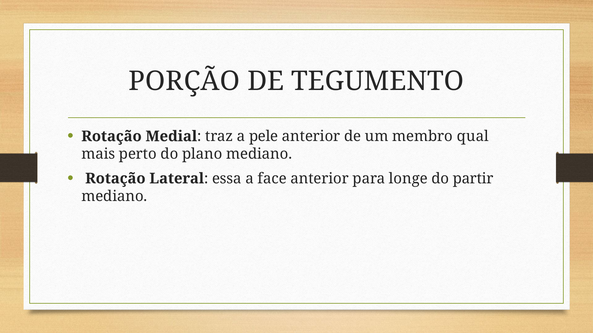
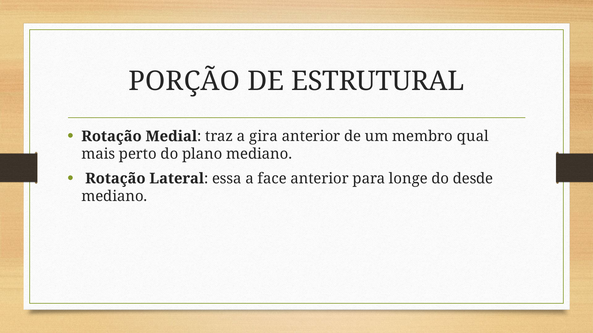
TEGUMENTO: TEGUMENTO -> ESTRUTURAL (378, 81)
pele: pele -> gira (263, 137)
partir: partir -> desde (473, 179)
